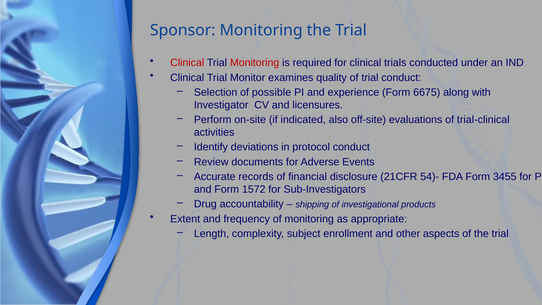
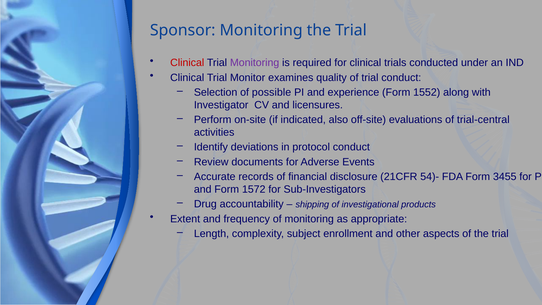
Monitoring colour: red -> purple (255, 63)
6675: 6675 -> 1552 (427, 92)
trial-clinical: trial-clinical -> trial-central (483, 120)
